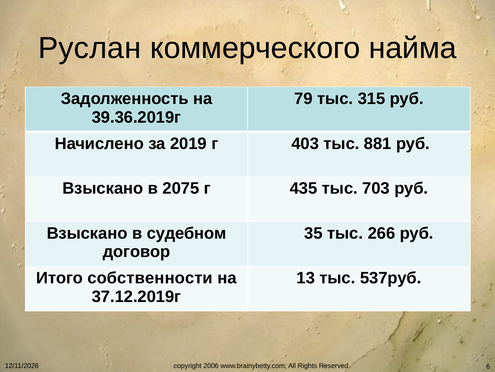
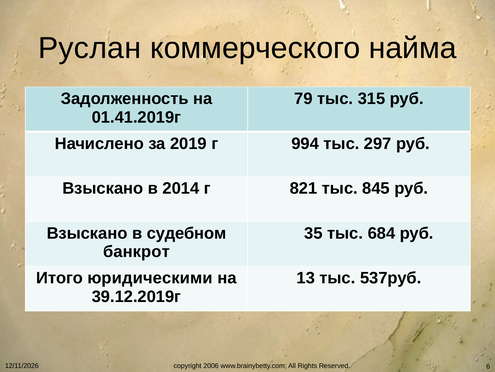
39.36.2019г: 39.36.2019г -> 01.41.2019г (137, 117)
403: 403 -> 994 (305, 143)
881: 881 -> 297 (378, 143)
2075: 2075 -> 2014 (181, 188)
435: 435 -> 821 (304, 188)
703: 703 -> 845 (376, 188)
266: 266 -> 684 (381, 233)
договор: договор -> банкрот (136, 251)
собственности: собственности -> юридическими (150, 278)
37.12.2019г: 37.12.2019г -> 39.12.2019г (137, 296)
